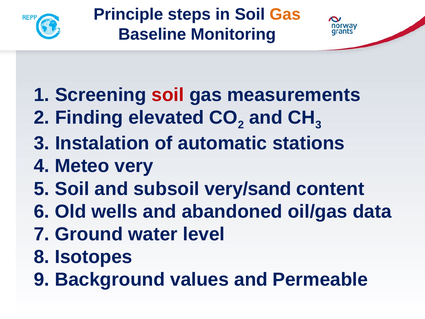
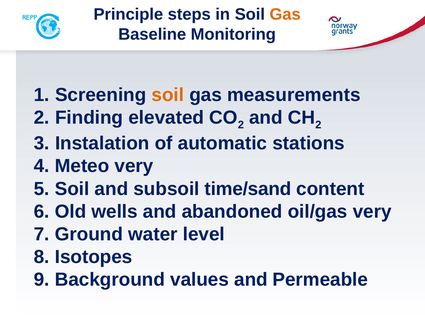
soil colour: red -> orange (168, 95)
3: 3 -> 2 (318, 125)
very/sand: very/sand -> time/sand (248, 189)
oil/gas data: data -> very (372, 211)
